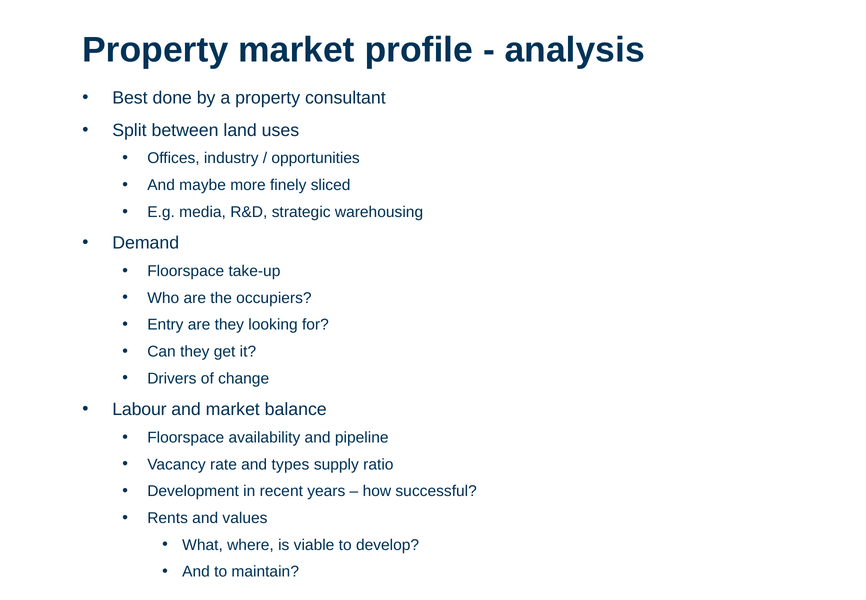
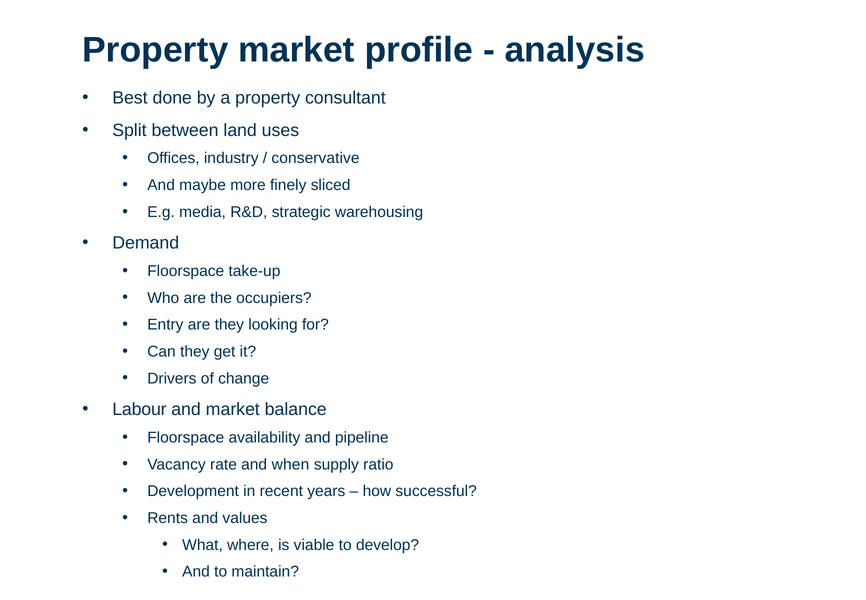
opportunities: opportunities -> conservative (316, 158)
types: types -> when (290, 464)
